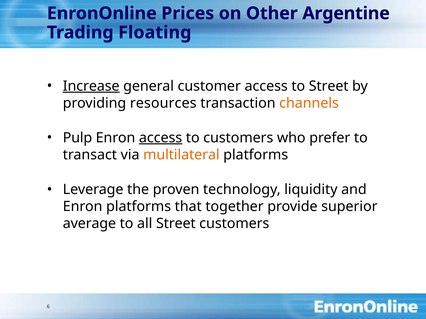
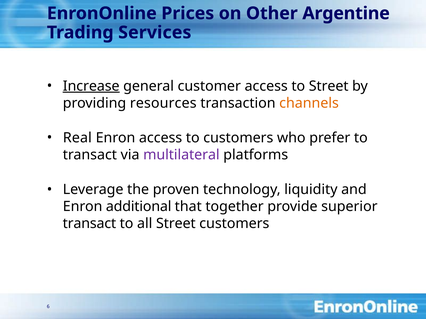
Floating: Floating -> Services (155, 33)
Pulp: Pulp -> Real (77, 138)
access underline: present -> none (161, 138)
multilateral colour: orange -> purple (181, 155)
Enron platforms: platforms -> additional (139, 207)
average: average -> transact (89, 224)
